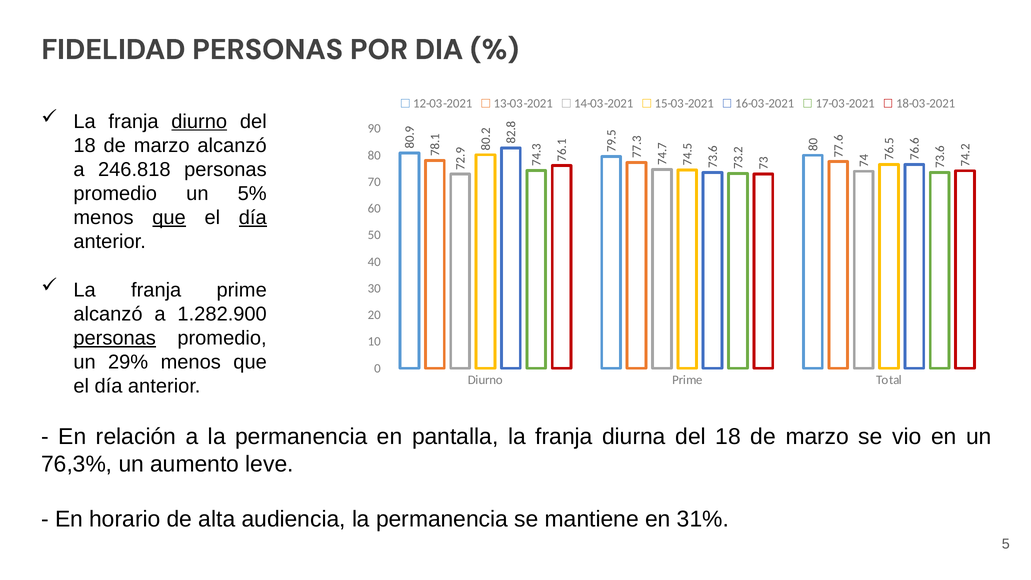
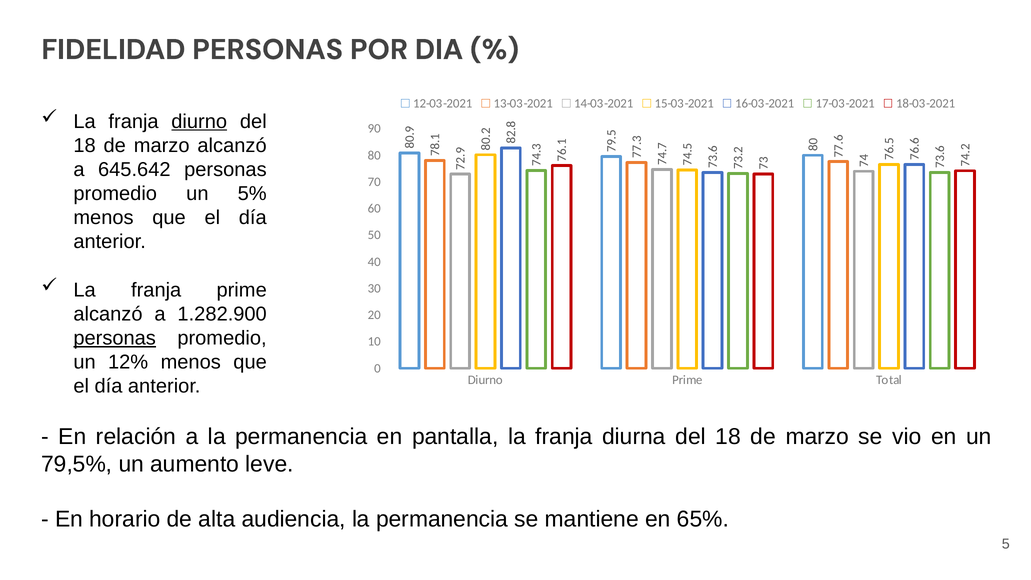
246.818: 246.818 -> 645.642 (134, 170)
que underline: present -> none (169, 218)
día underline: present -> none (253, 218)
29%: 29% -> 12% (128, 362)
76,3%: 76,3% -> 79,5% (77, 464)
31%: 31% -> 65% (703, 519)
